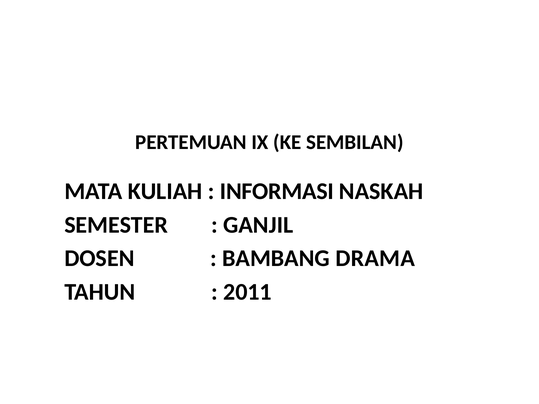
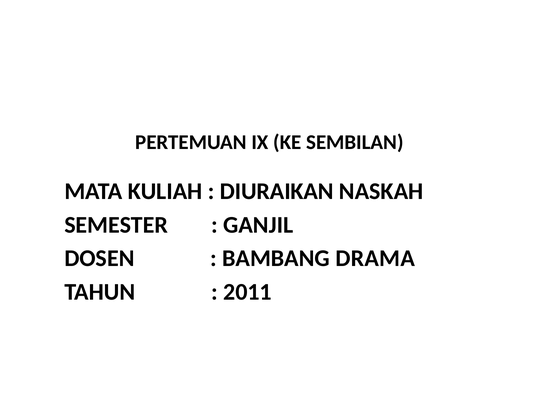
INFORMASI: INFORMASI -> DIURAIKAN (277, 191)
